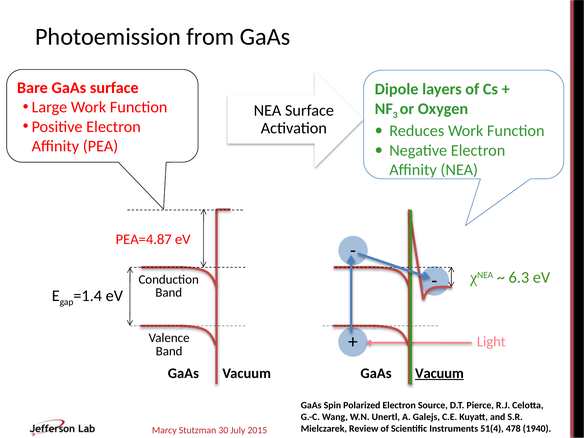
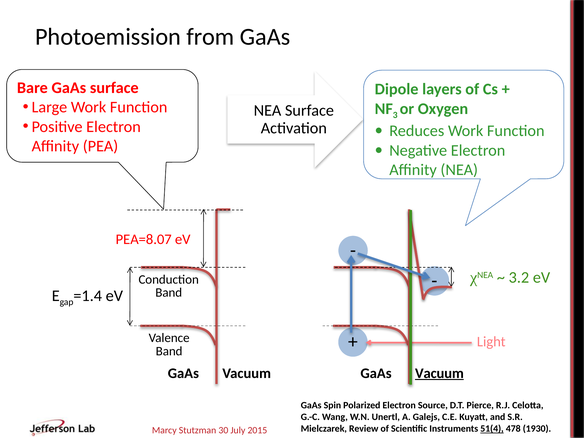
PEA=4.87: PEA=4.87 -> PEA=8.07 (144, 239)
6.3: 6.3 -> 3.2 (519, 278)
51(4 underline: none -> present (492, 429)
1940: 1940 -> 1930 (537, 429)
